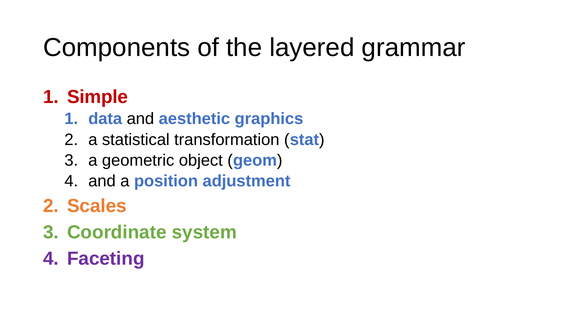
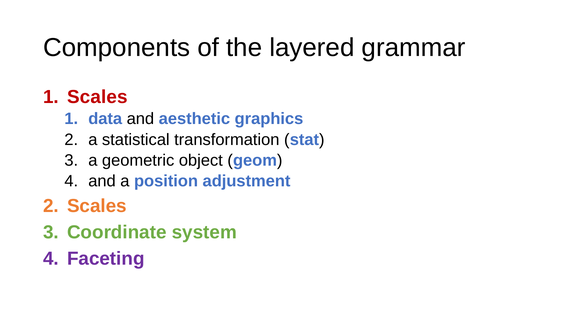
Simple: Simple -> Scales (97, 97)
